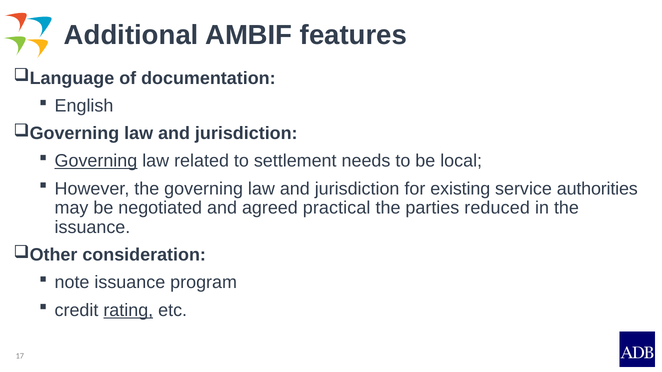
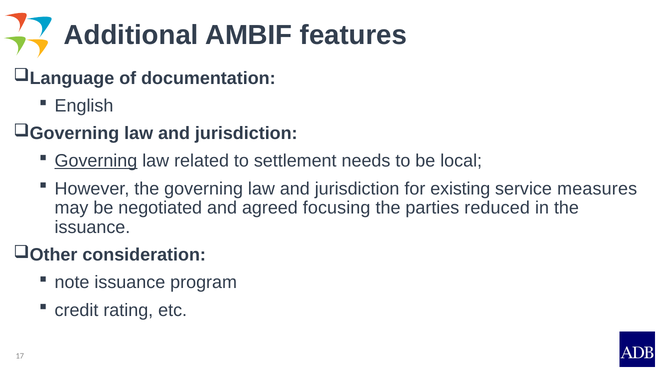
authorities: authorities -> measures (597, 189)
practical: practical -> focusing (337, 208)
rating underline: present -> none (128, 310)
